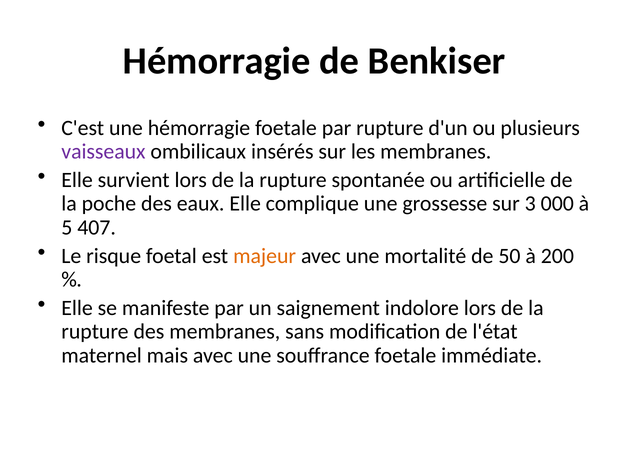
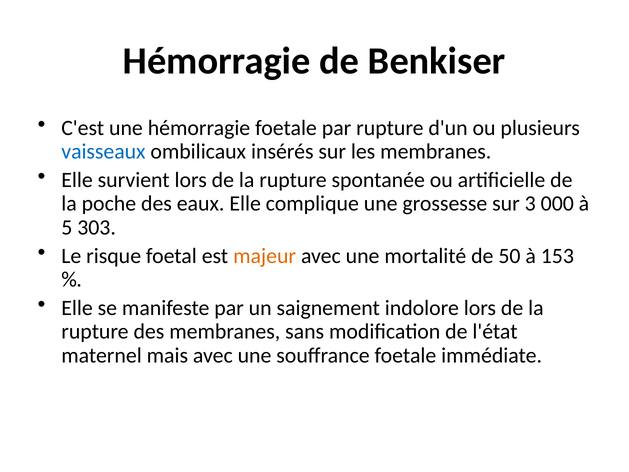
vaisseaux colour: purple -> blue (103, 151)
407: 407 -> 303 (97, 227)
200: 200 -> 153 (557, 256)
